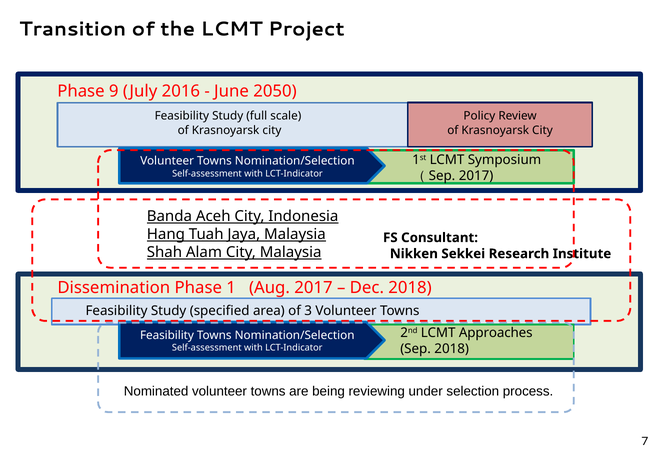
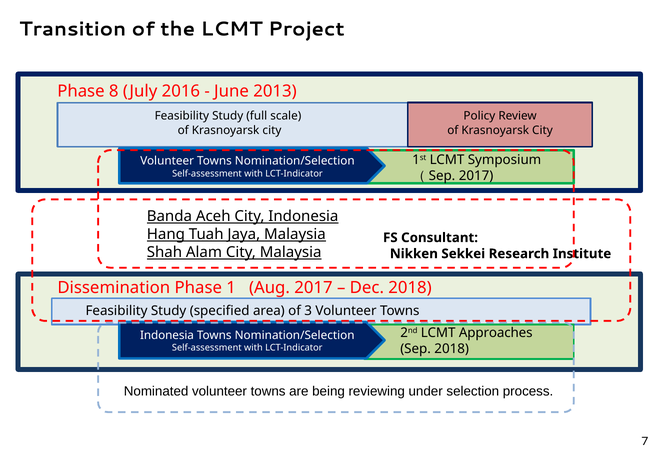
9: 9 -> 8 (114, 91)
2050: 2050 -> 2013 (275, 91)
Feasibility: Feasibility -> Indonesia (167, 336)
